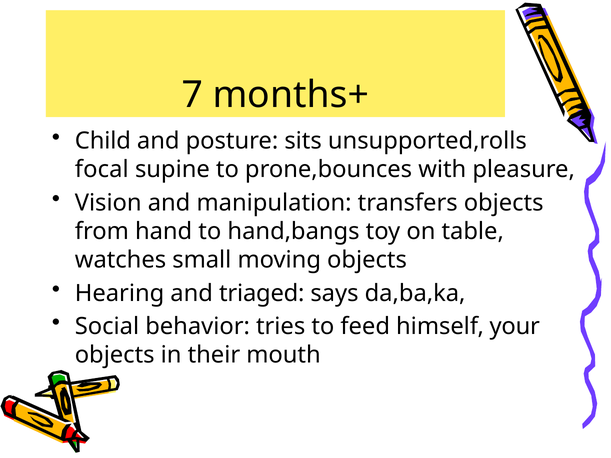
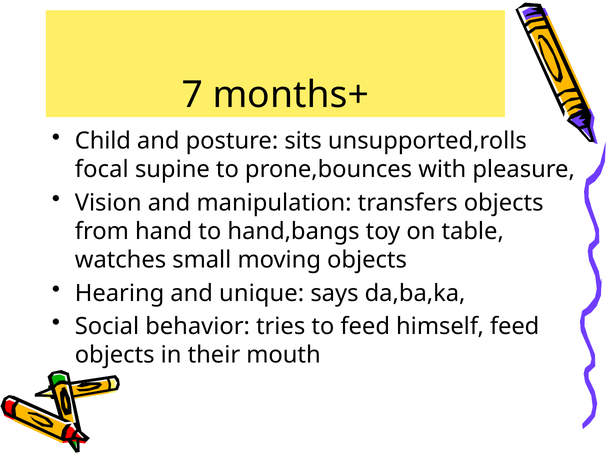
triaged: triaged -> unique (262, 293)
himself your: your -> feed (515, 327)
